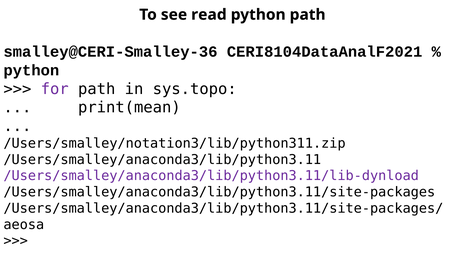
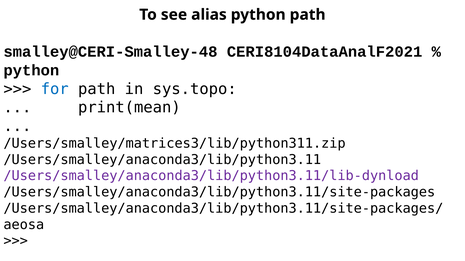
read: read -> alias (209, 15)
smalley@CERI-Smalley-36: smalley@CERI-Smalley-36 -> smalley@CERI-Smalley-48 (110, 52)
for colour: purple -> blue (55, 89)
/Users/smalley/notation3/lib/python311.zip: /Users/smalley/notation3/lib/python311.zip -> /Users/smalley/matrices3/lib/python311.zip (175, 144)
